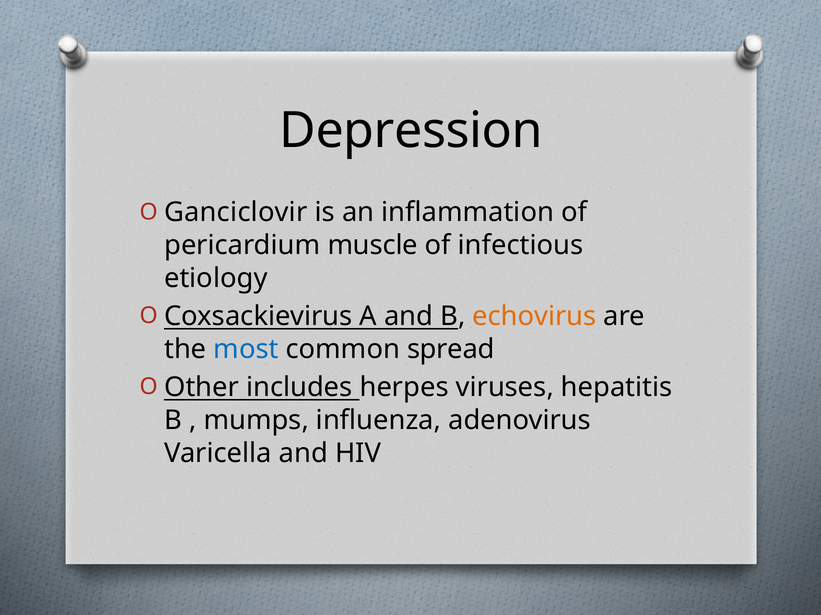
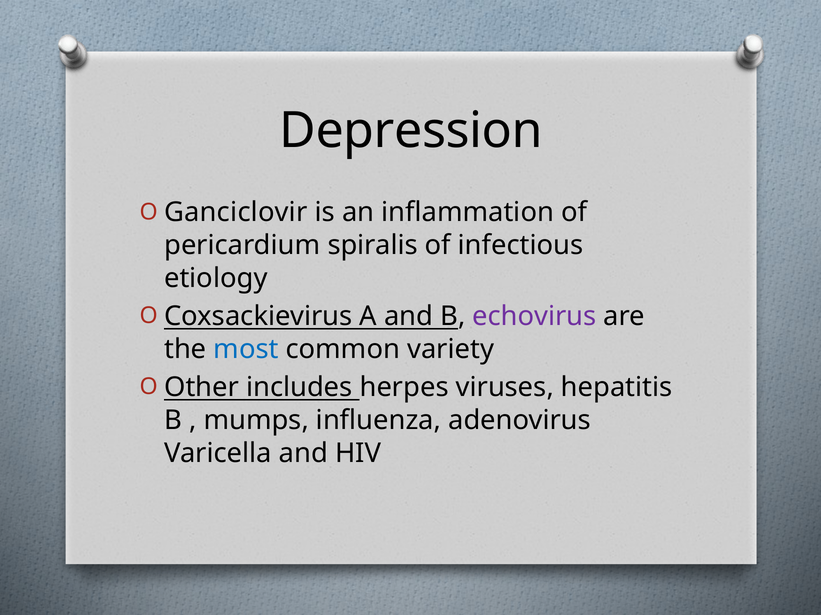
muscle: muscle -> spiralis (373, 246)
echovirus colour: orange -> purple (534, 317)
spread: spread -> variety (451, 350)
